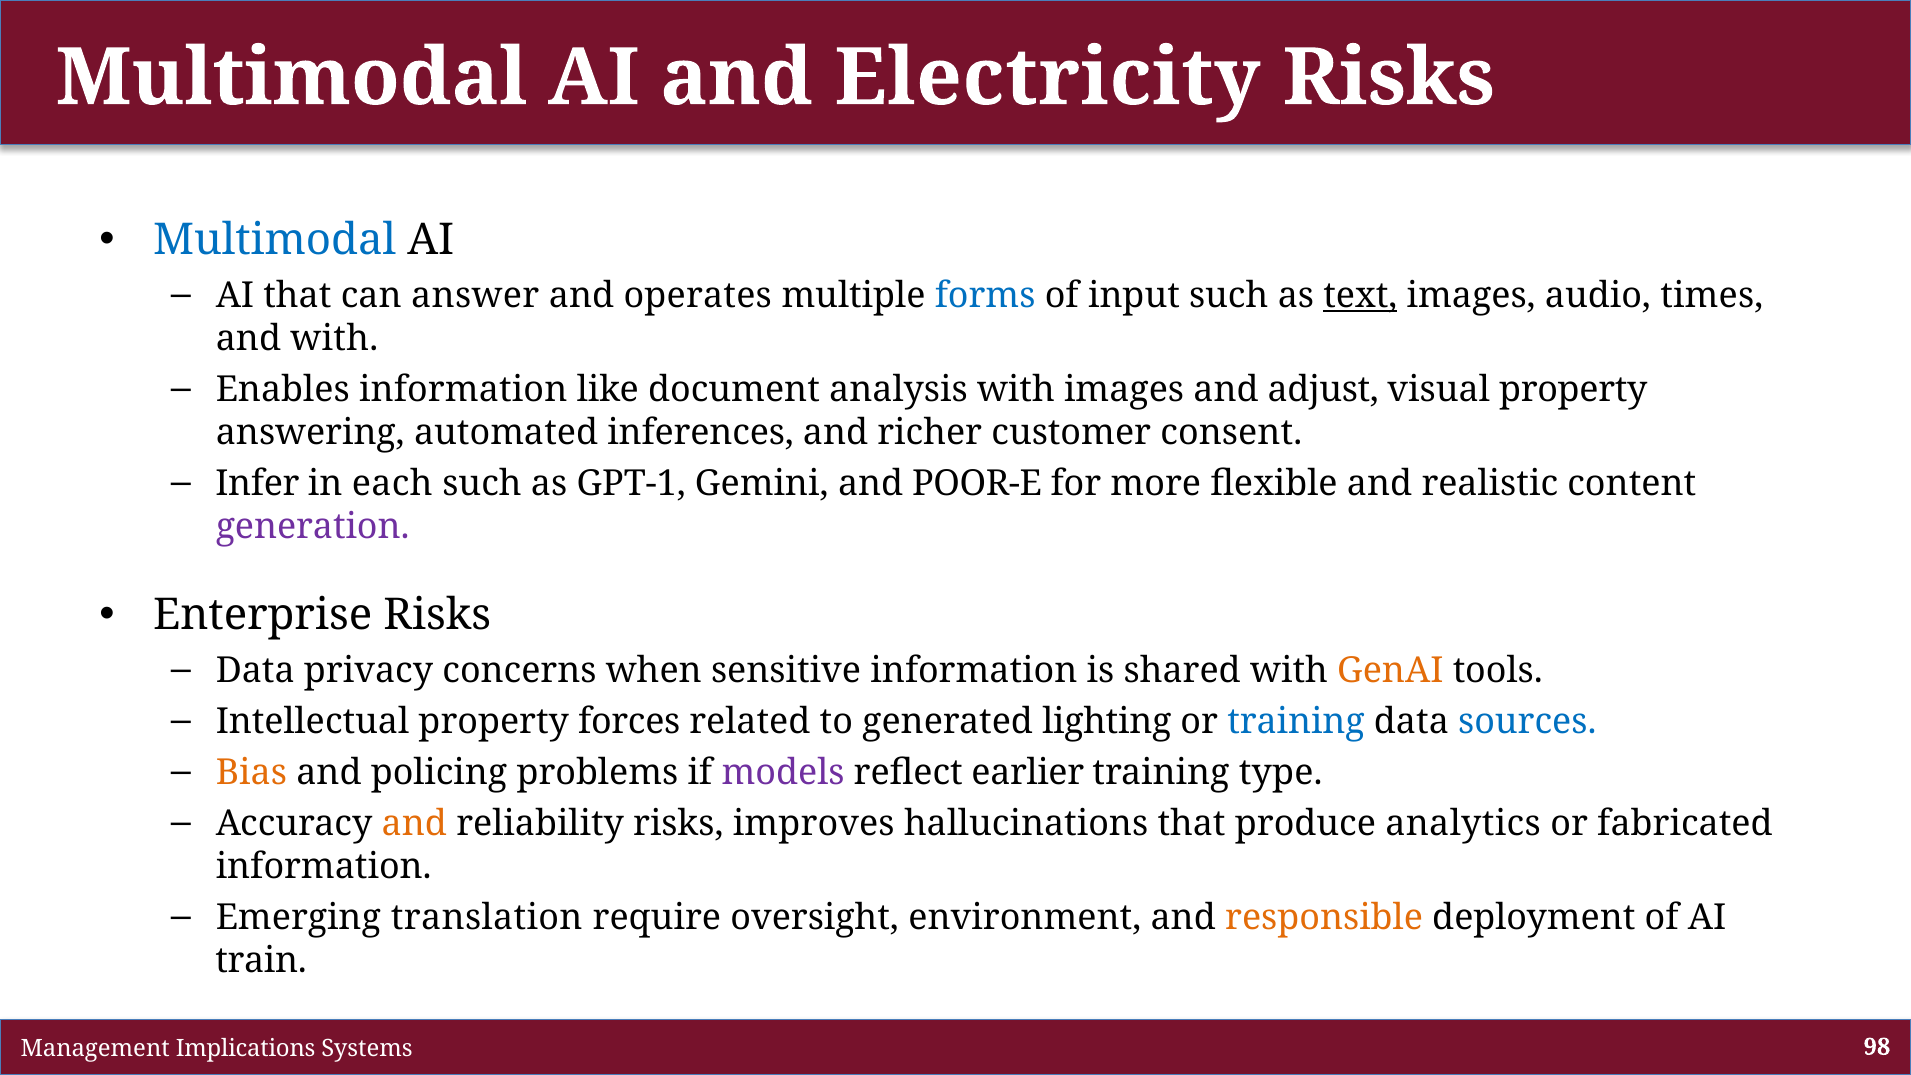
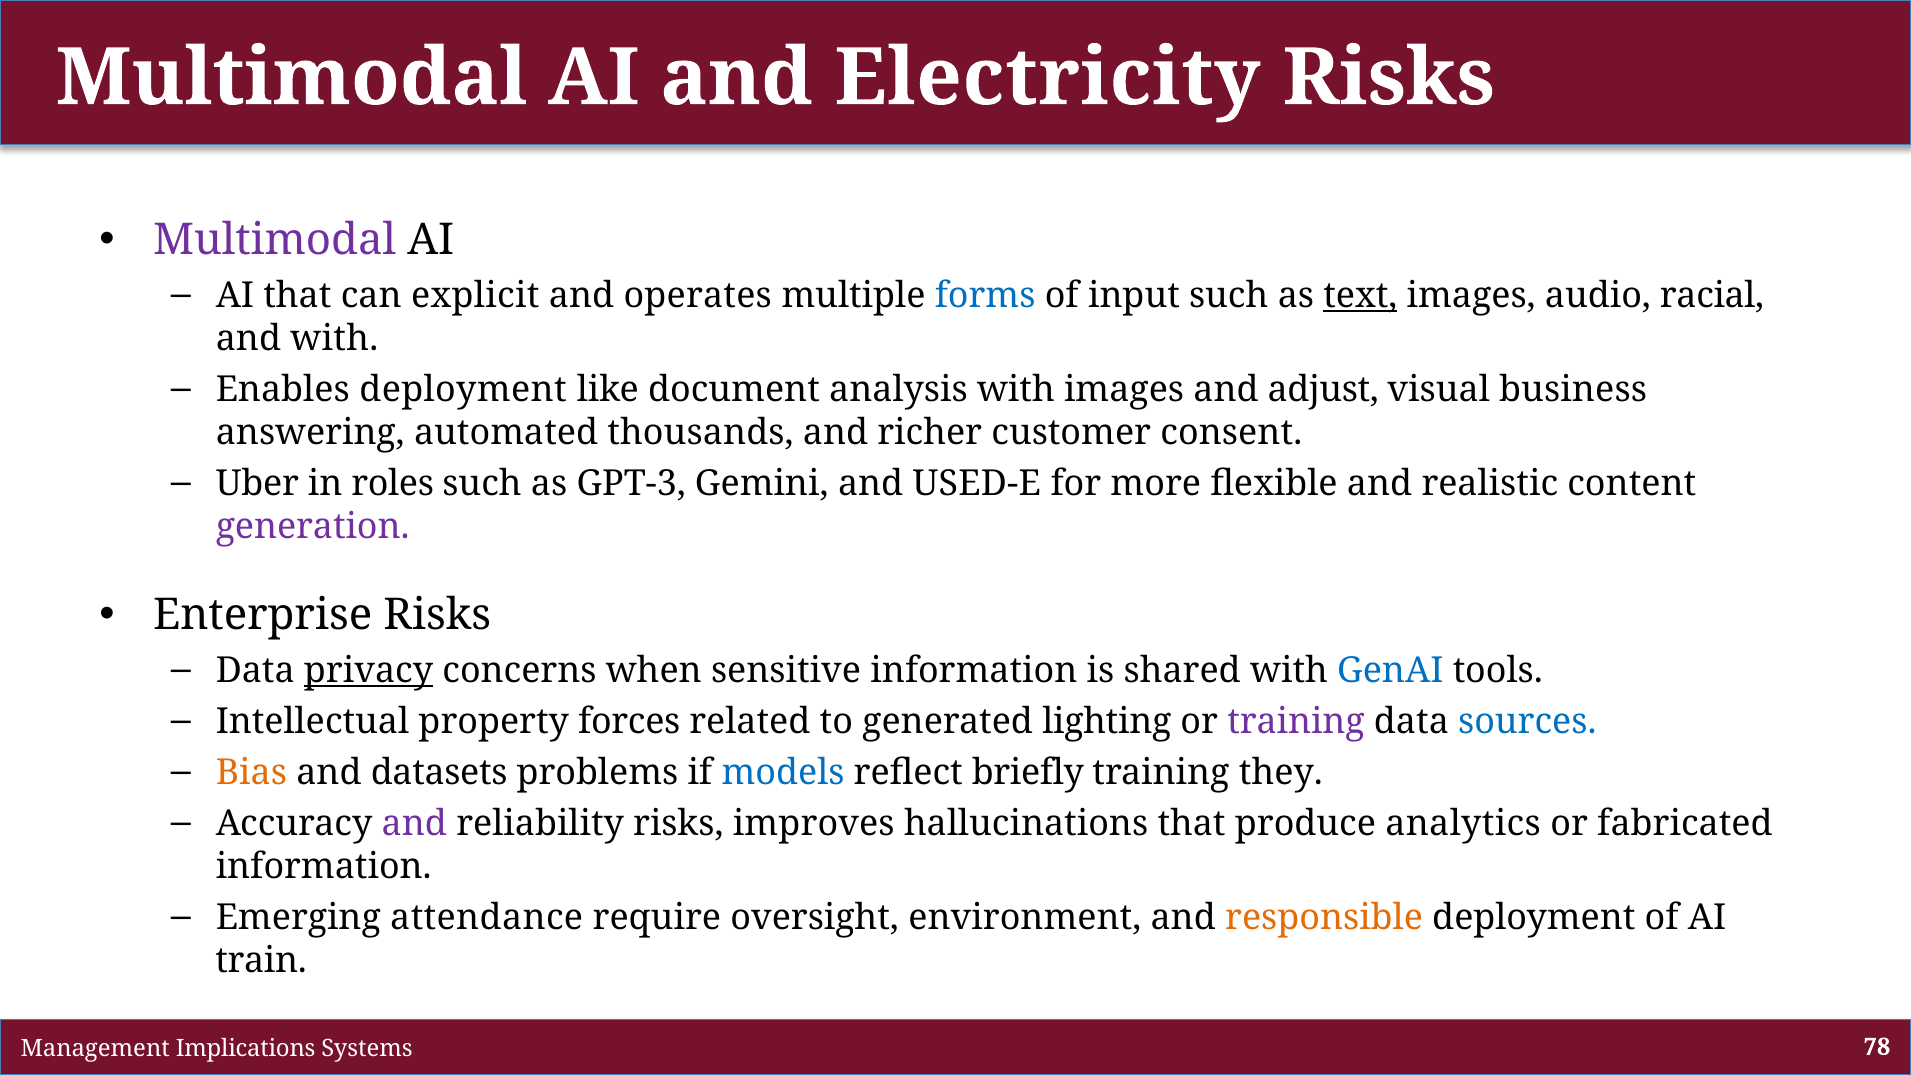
Multimodal colour: blue -> purple (275, 240)
answer: answer -> explicit (475, 296)
times: times -> racial (1712, 296)
Enables information: information -> deployment (463, 390)
visual property: property -> business (1573, 390)
inferences: inferences -> thousands (700, 433)
Infer: Infer -> Uber (257, 484)
each: each -> roles (393, 484)
GPT-1: GPT-1 -> GPT-3 (631, 484)
POOR-E: POOR-E -> USED-E (977, 484)
privacy underline: none -> present (368, 671)
GenAI colour: orange -> blue (1390, 671)
training colour: blue -> purple (1296, 722)
policing: policing -> datasets (439, 773)
models colour: purple -> blue (783, 773)
earlier: earlier -> briefly (1028, 773)
type: type -> they (1281, 773)
and colour: orange -> purple (414, 824)
translation: translation -> attendance (487, 918)
98: 98 -> 78 (1877, 1047)
